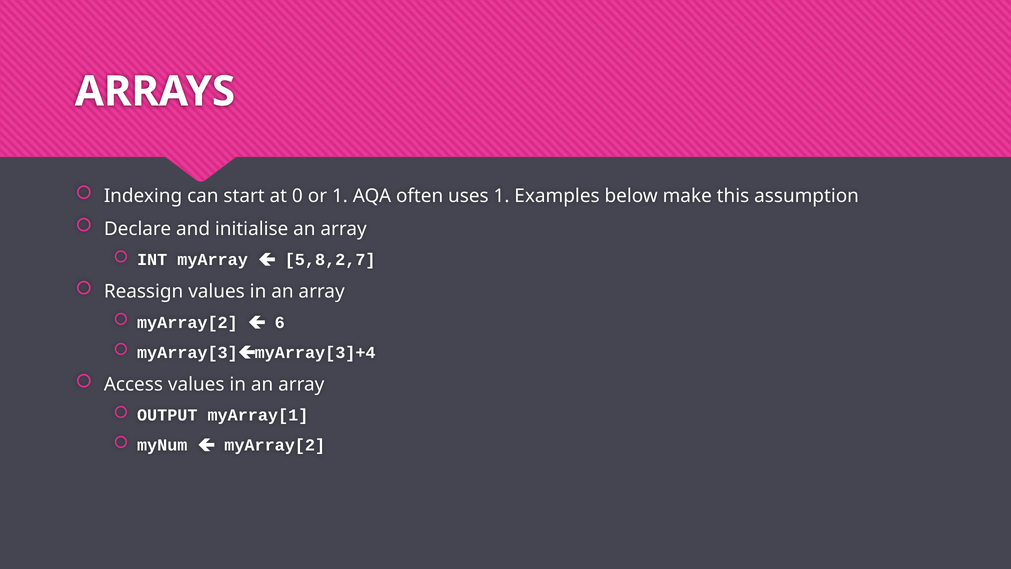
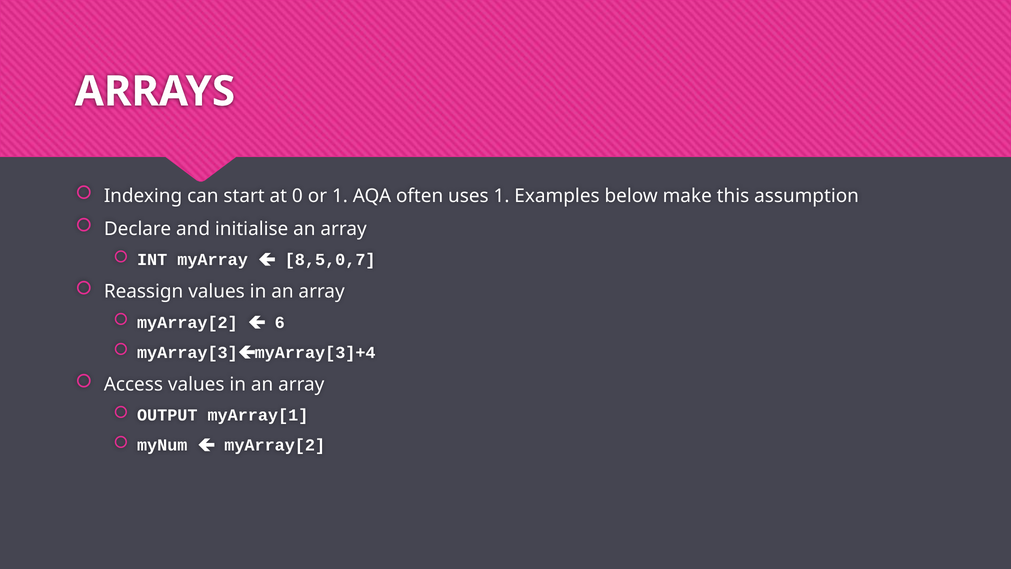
5,8,2,7: 5,8,2,7 -> 8,5,0,7 (330, 260)
